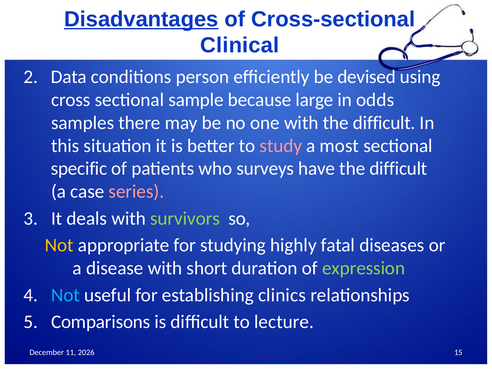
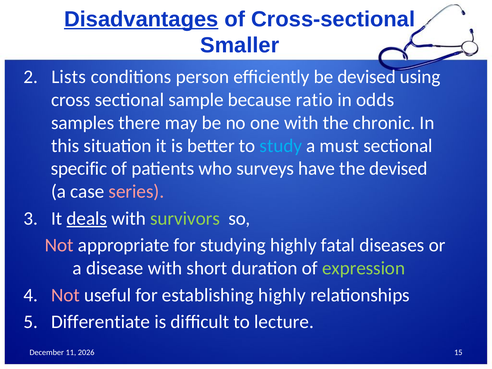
Clinical: Clinical -> Smaller (240, 45)
Data: Data -> Lists (69, 77)
large: large -> ratio (314, 100)
with the difficult: difficult -> chronic (384, 123)
study colour: pink -> light blue (281, 146)
most: most -> must (339, 146)
have the difficult: difficult -> devised (398, 169)
deals underline: none -> present (87, 218)
Not colour: yellow -> pink (59, 245)
Not colour: light blue -> pink (65, 295)
establishing clinics: clinics -> highly (282, 295)
Comparisons: Comparisons -> Differentiate (101, 322)
